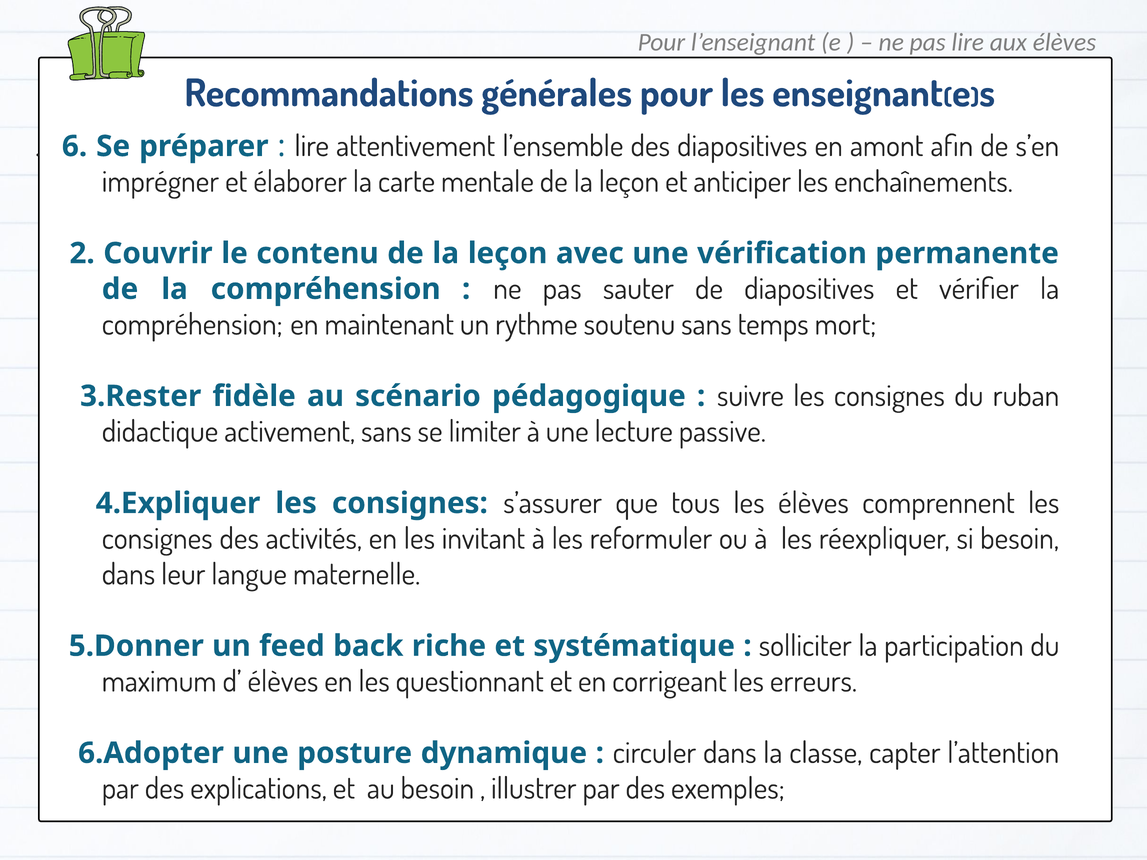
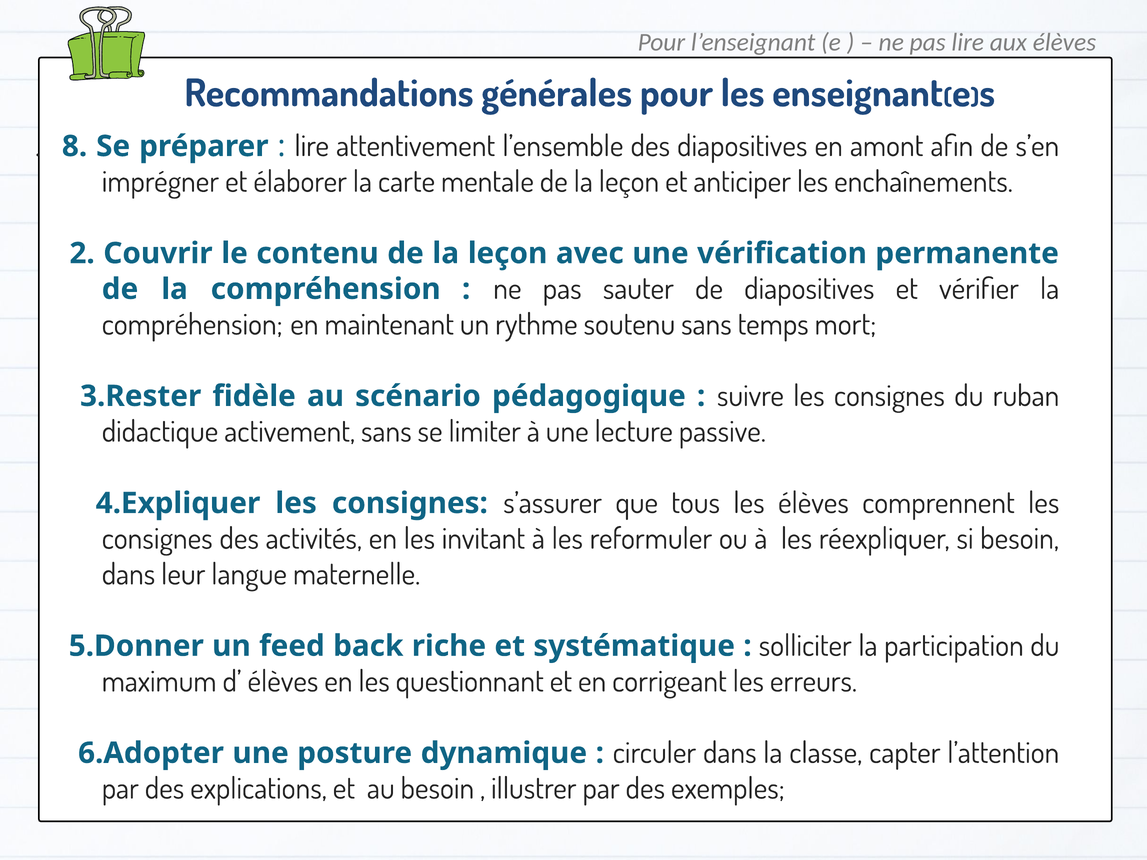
6: 6 -> 8 (75, 146)
